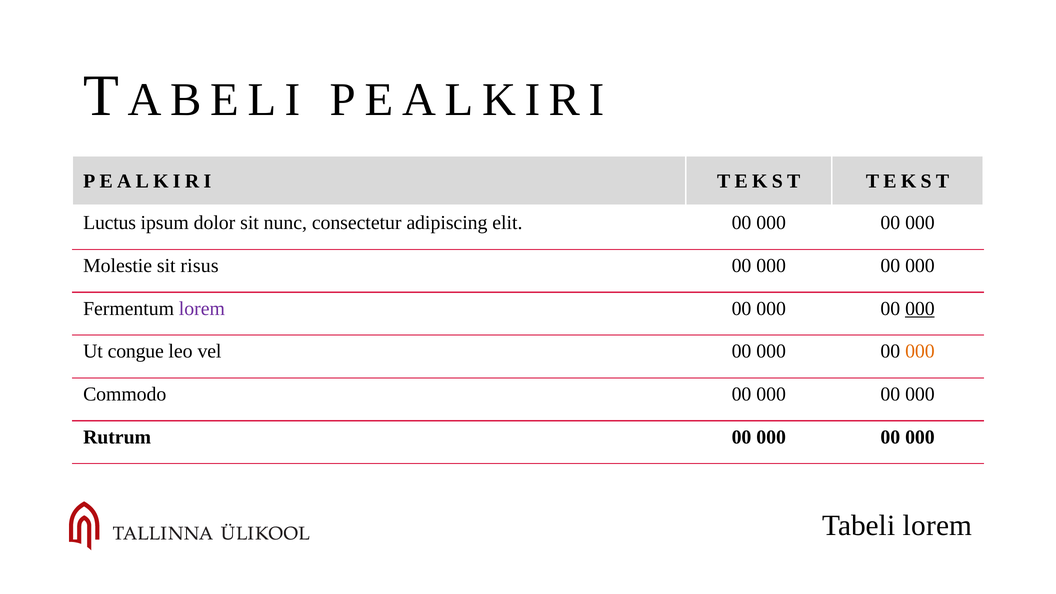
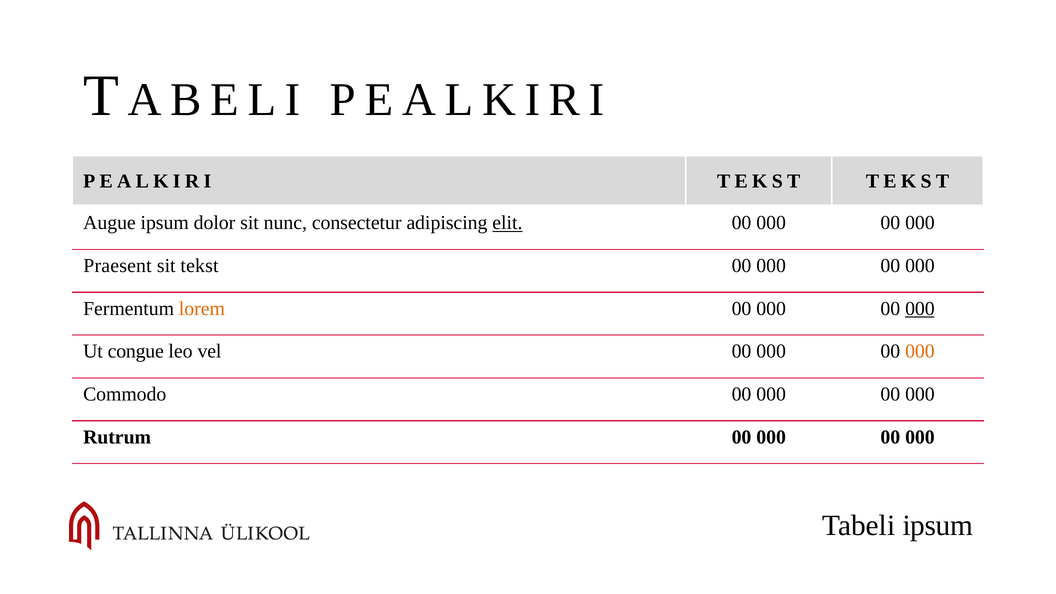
Luctus: Luctus -> Augue (109, 223)
elit underline: none -> present (507, 223)
Molestie: Molestie -> Praesent (118, 266)
sit risus: risus -> tekst (200, 266)
lorem colour: purple -> orange (202, 309)
Tabeli lorem: lorem -> ipsum (938, 526)
